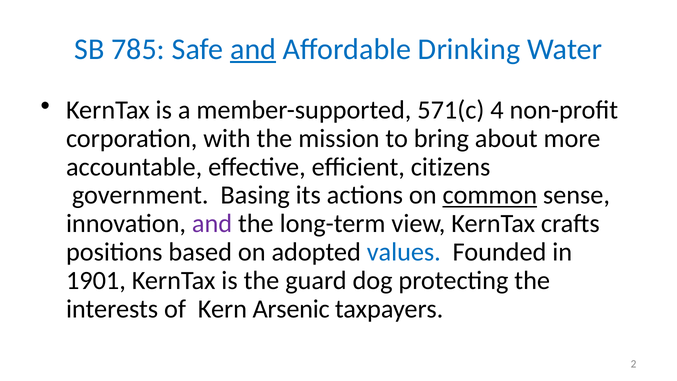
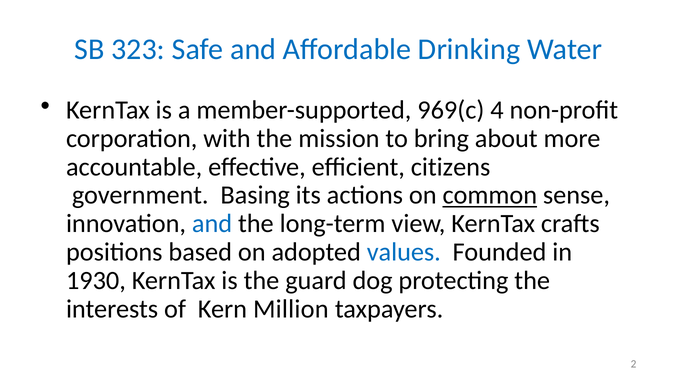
785: 785 -> 323 (138, 49)
and underline: present -> none (253, 49)
571(c: 571(c -> 969(c (451, 110)
and colour: purple -> blue (212, 224)
1901: 1901 -> 1930 (96, 281)
Arsenic: Arsenic -> Million (291, 309)
